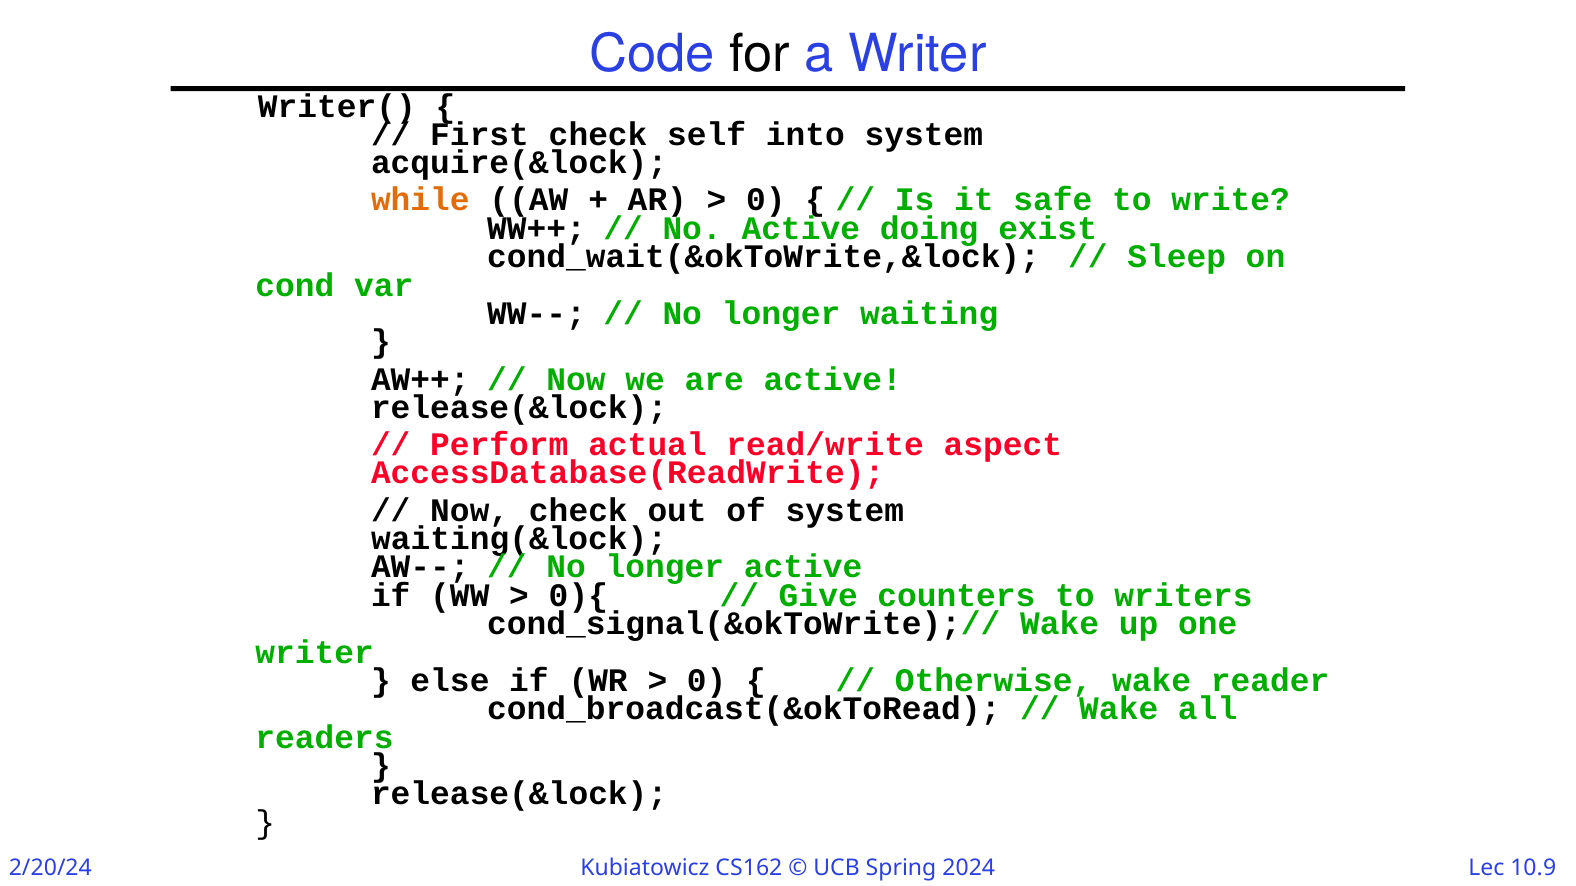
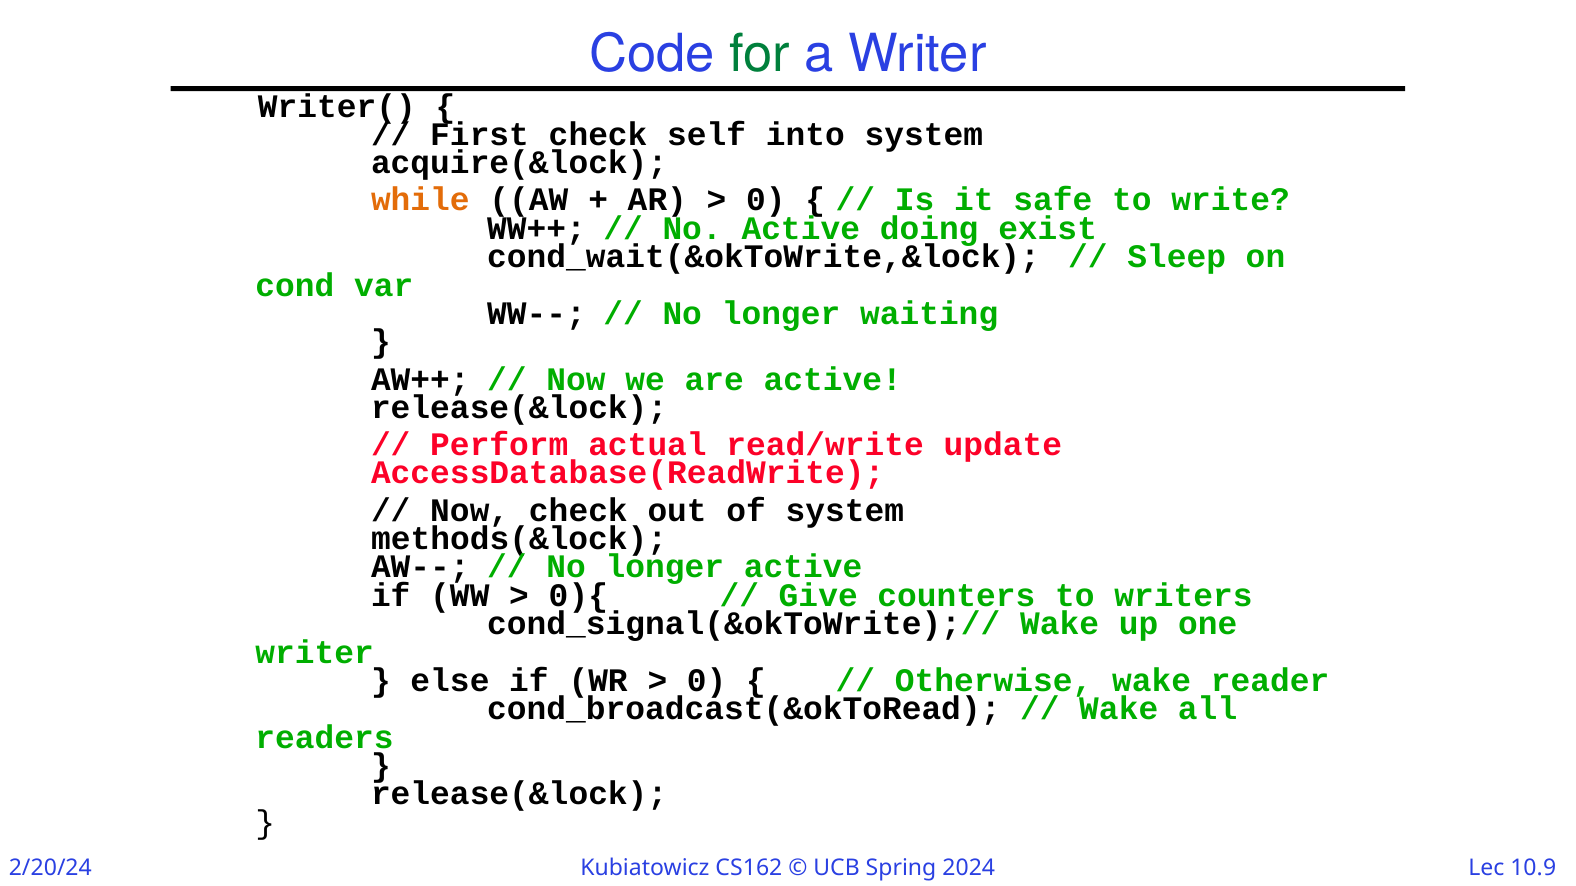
for colour: black -> green (760, 54)
aspect: aspect -> update (1003, 445)
waiting(&lock: waiting(&lock -> methods(&lock (519, 539)
